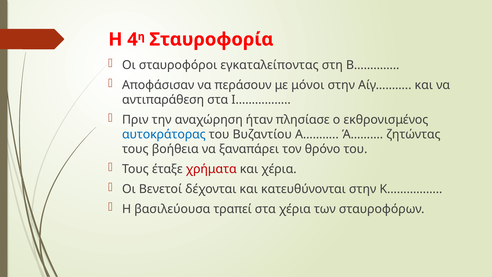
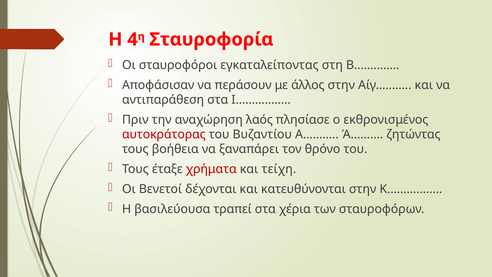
μόνοι: μόνοι -> άλλος (308, 85)
ήταν: ήταν -> λαός (259, 120)
αυτοκράτορας colour: blue -> red (164, 134)
και χέρια: χέρια -> τείχη (279, 169)
